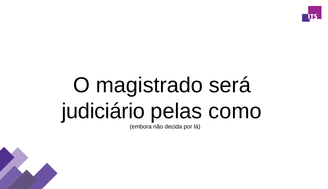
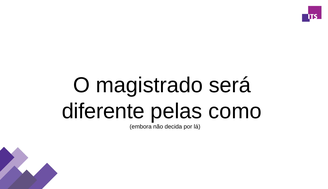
judiciário: judiciário -> diferente (103, 111)
